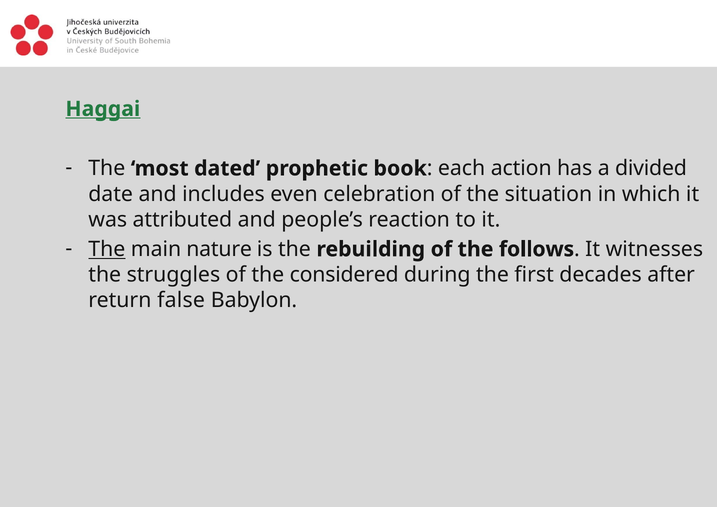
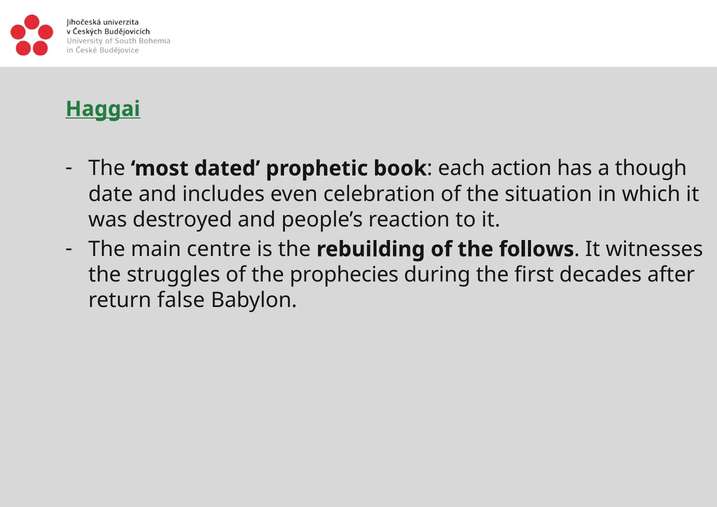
divided: divided -> though (651, 168)
attributed: attributed -> destroyed (182, 219)
The underline: present -> none (107, 249)
nature: nature -> centre (219, 249)
considered: considered -> prophecies (344, 275)
